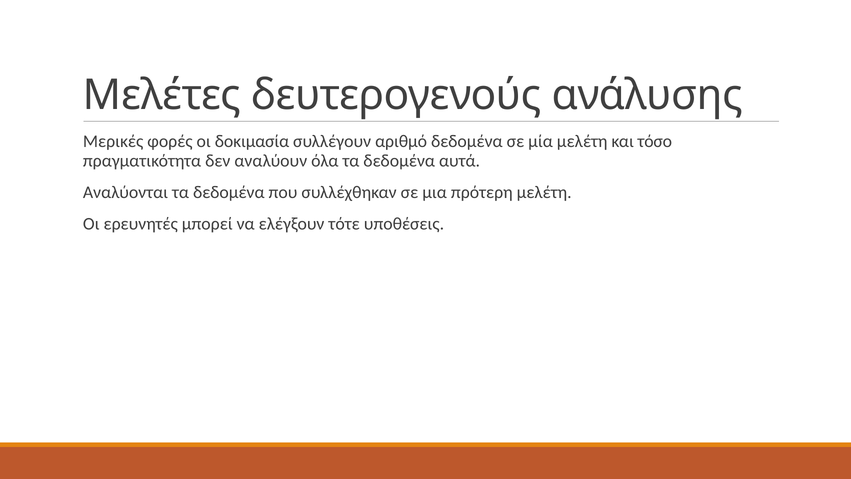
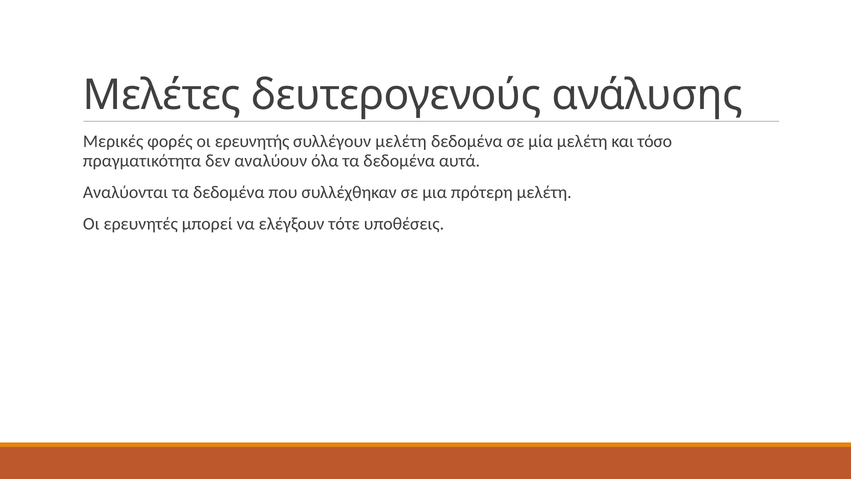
δοκιμασία: δοκιμασία -> ερευνητής (252, 141)
συλλέγουν αριθμό: αριθμό -> μελέτη (401, 141)
